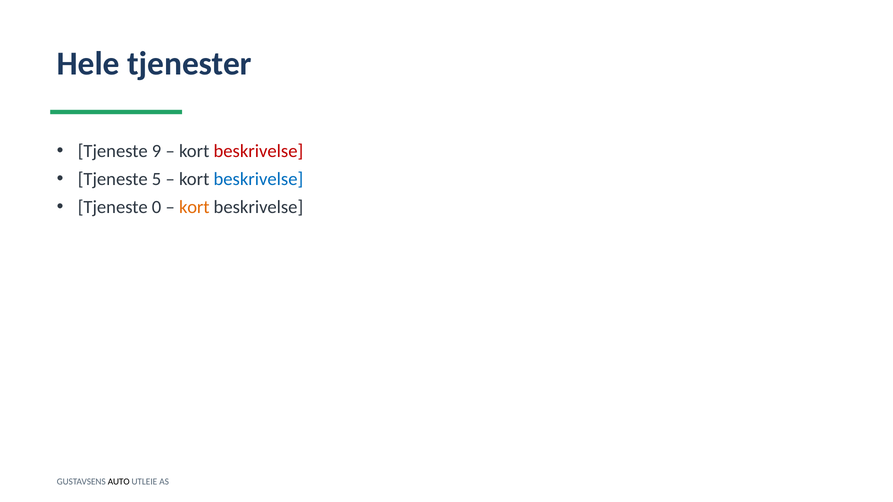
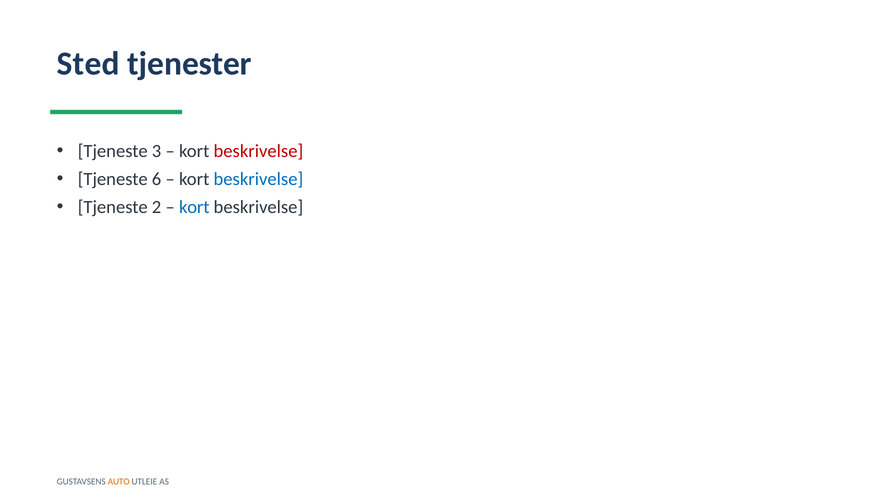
Hele: Hele -> Sted (88, 64)
9: 9 -> 3 (157, 151)
5: 5 -> 6 (157, 179)
0: 0 -> 2 (157, 207)
kort colour: orange -> blue (194, 207)
AUTO colour: black -> orange (119, 482)
